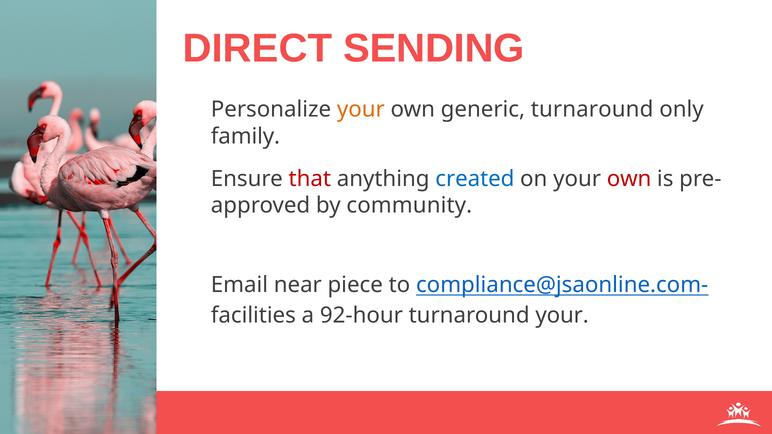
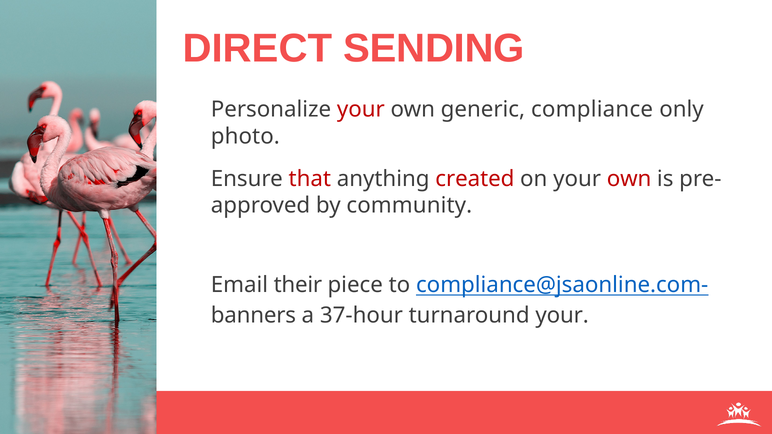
your colour: orange -> red (361, 110)
generic turnaround: turnaround -> compliance (592, 110)
family: family -> photo (245, 136)
created colour: blue -> red (475, 179)
near: near -> their (298, 285)
facilities: facilities -> banners (253, 316)
92-hour: 92-hour -> 37-hour (361, 316)
